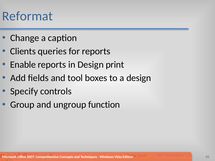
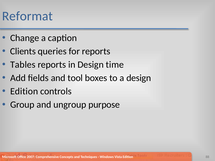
Enable: Enable -> Tables (23, 65)
print: print -> time (115, 65)
Specify: Specify -> Edition (24, 91)
function: function -> purpose (104, 105)
